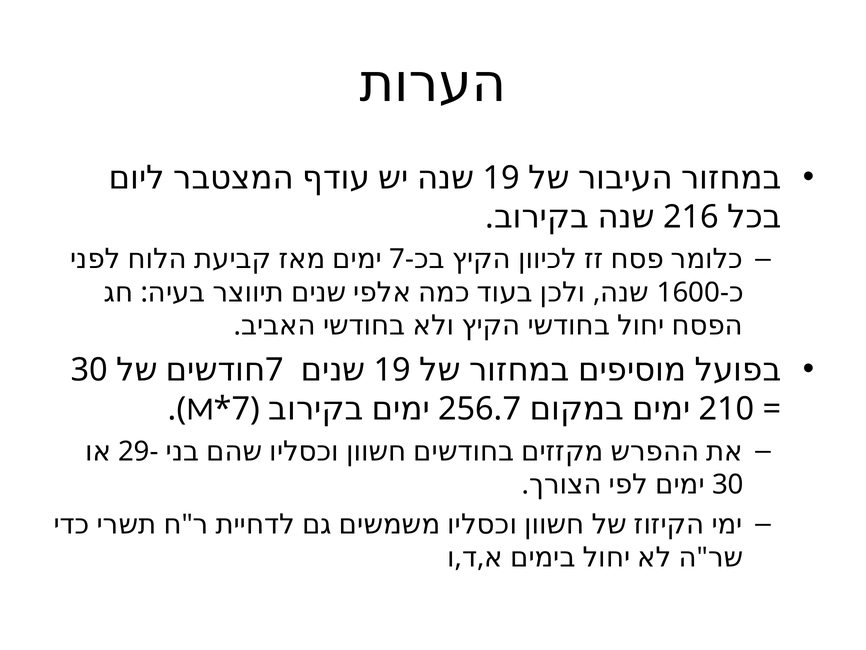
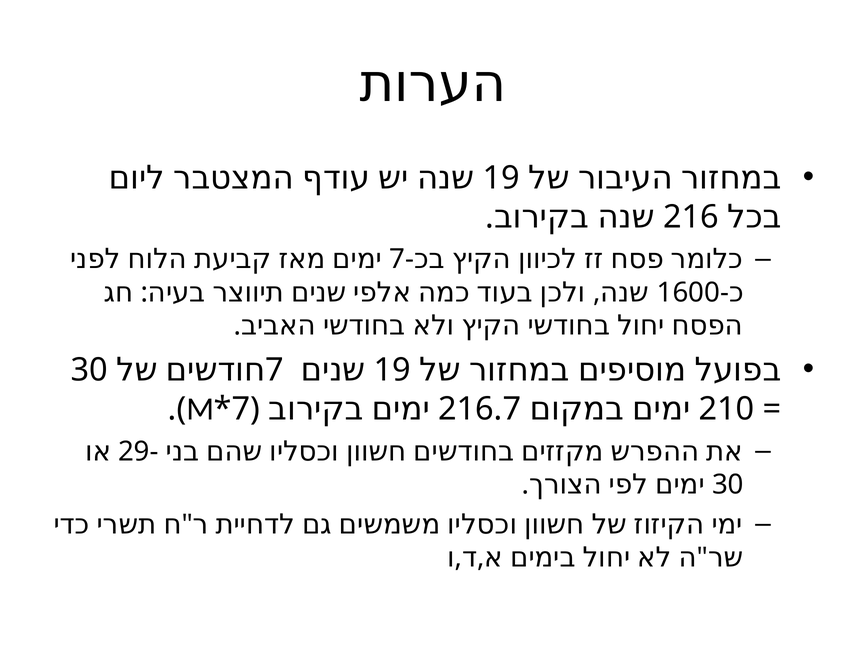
256.7: 256.7 -> 216.7 (480, 409)
